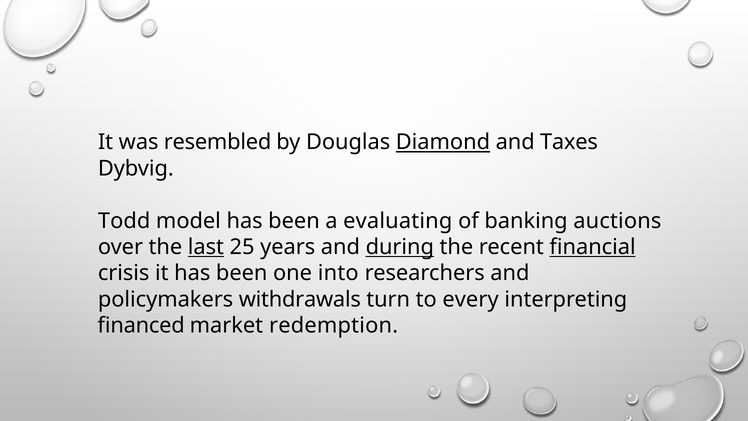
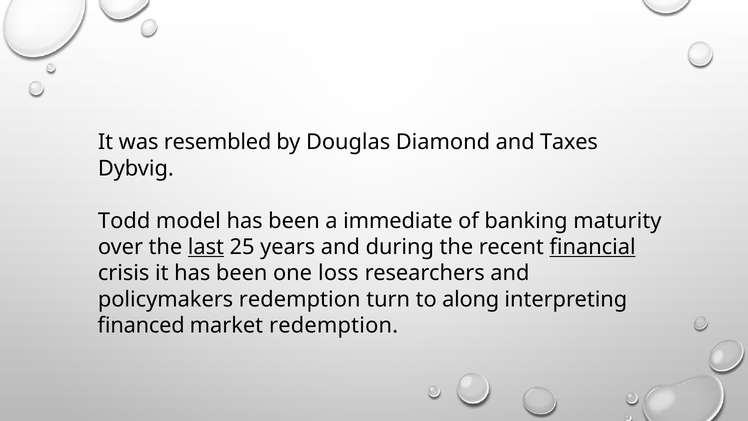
Diamond underline: present -> none (443, 142)
evaluating: evaluating -> immediate (398, 221)
auctions: auctions -> maturity (617, 221)
during underline: present -> none (400, 247)
into: into -> loss (338, 273)
policymakers withdrawals: withdrawals -> redemption (300, 299)
every: every -> along (471, 299)
